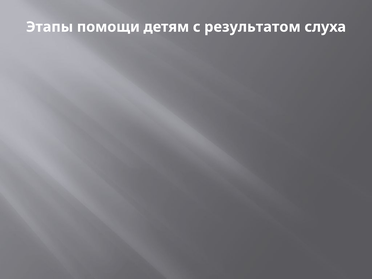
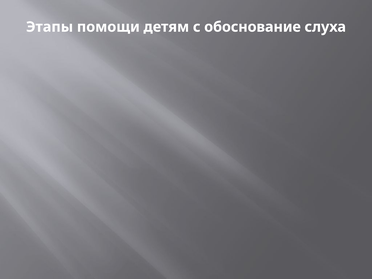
результатом: результатом -> обоснование (253, 27)
